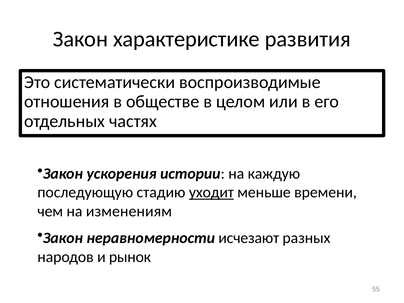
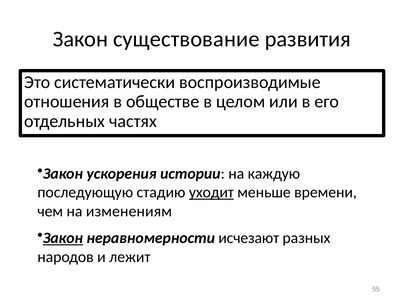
характеристике: характеристике -> существование (186, 39)
Закон underline: none -> present (63, 238)
рынок: рынок -> лежит (130, 257)
